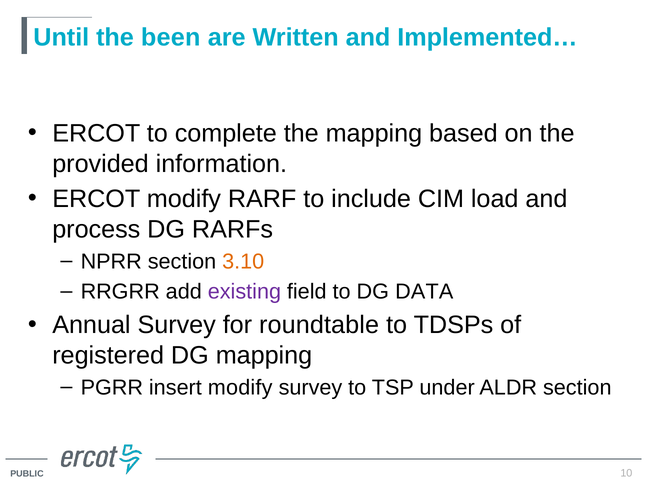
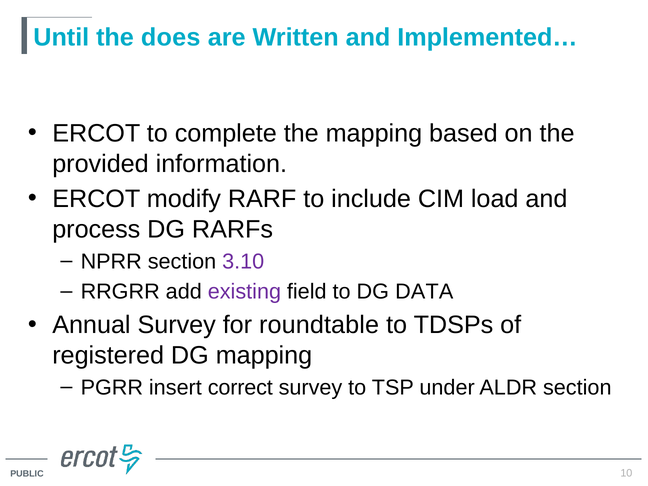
been: been -> does (171, 37)
3.10 colour: orange -> purple (243, 261)
insert modify: modify -> correct (240, 387)
